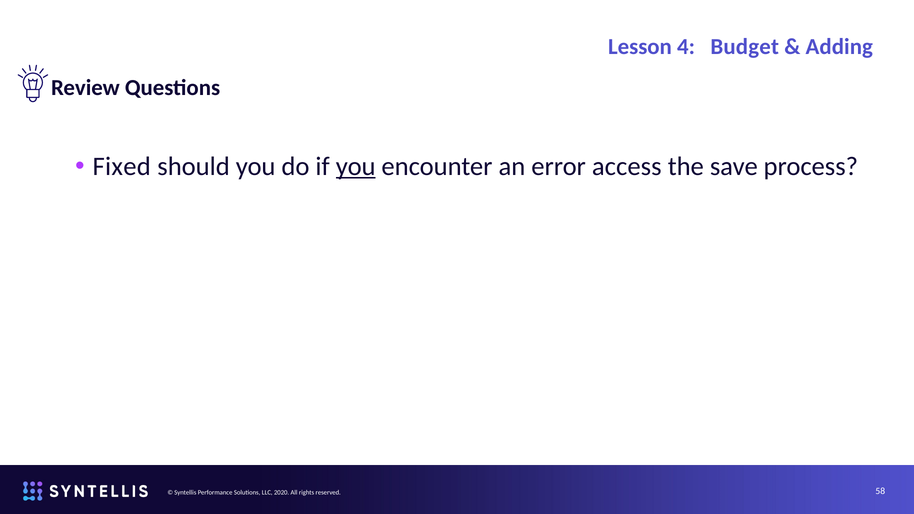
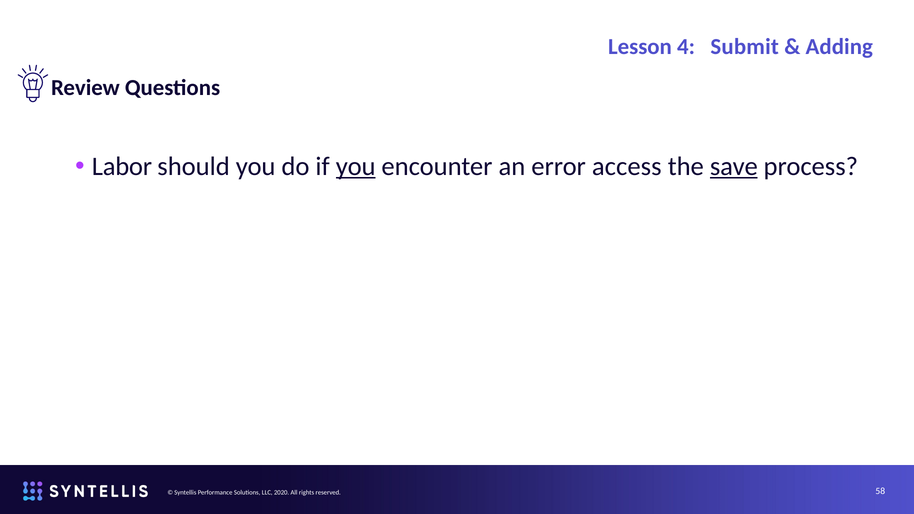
Budget: Budget -> Submit (745, 47)
Fixed: Fixed -> Labor (122, 166)
save underline: none -> present (734, 166)
